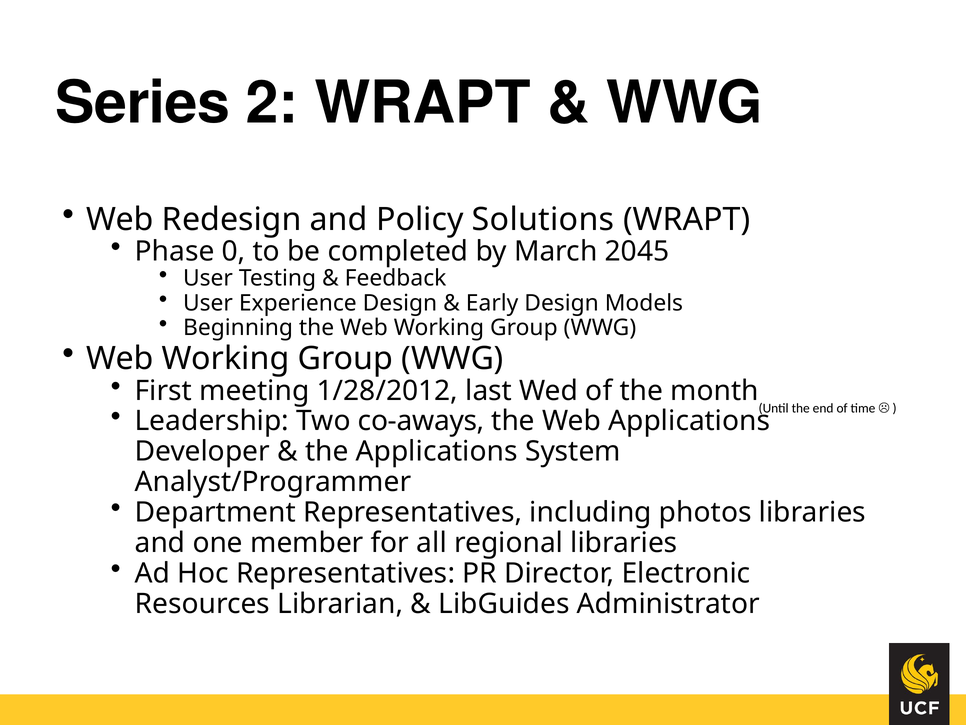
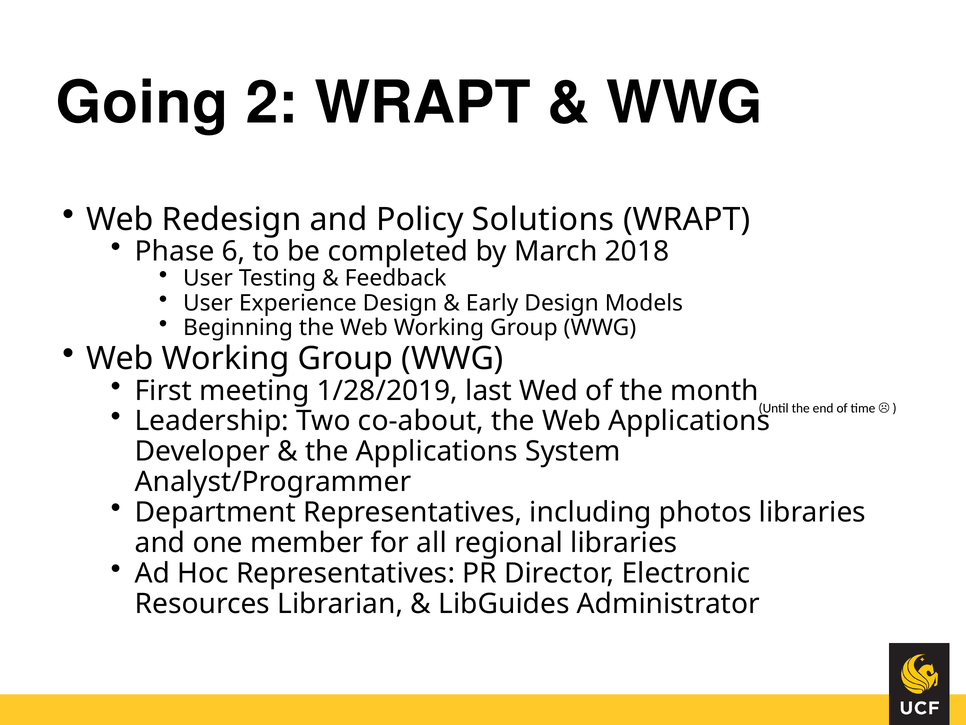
Series: Series -> Going (142, 103)
0: 0 -> 6 (233, 251)
2045: 2045 -> 2018 (637, 251)
1/28/2012: 1/28/2012 -> 1/28/2019 (387, 390)
co-aways: co-aways -> co-about (421, 421)
